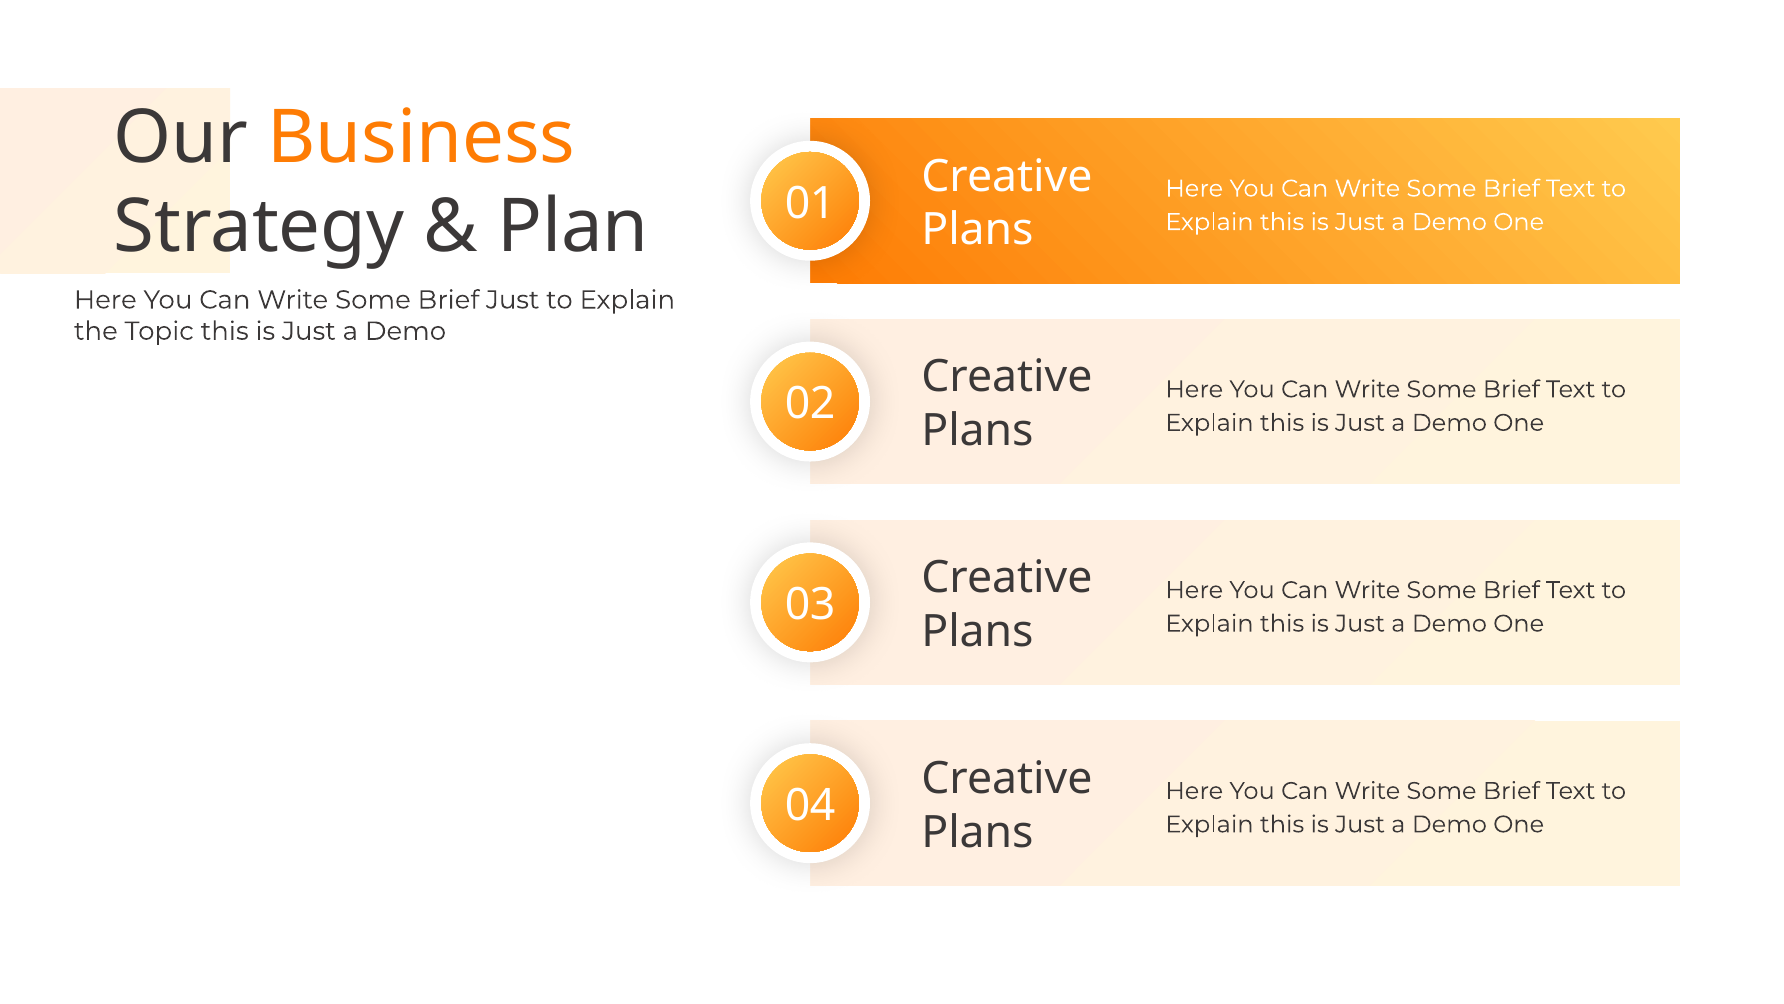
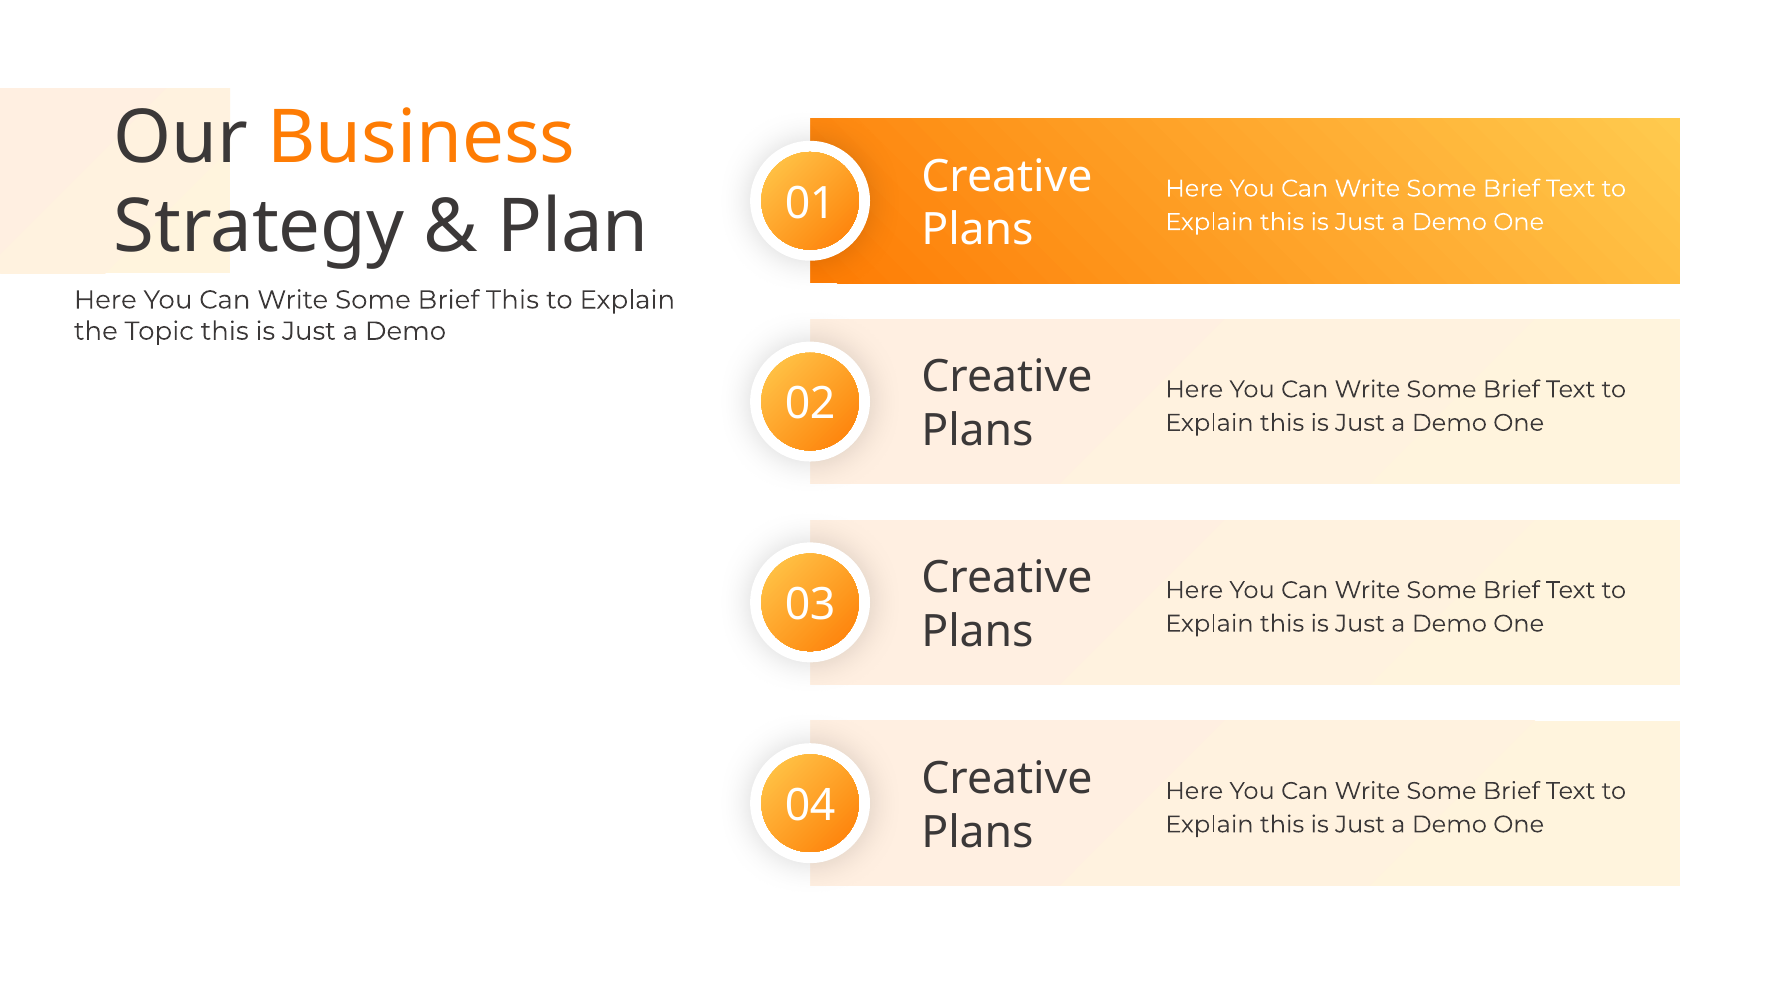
Brief Just: Just -> This (512, 300)
